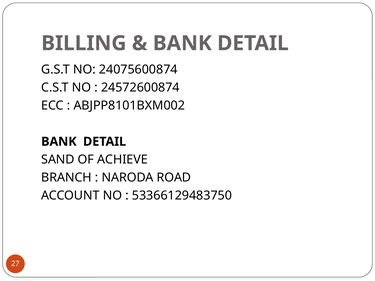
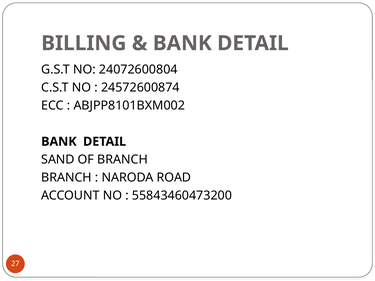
24075600874: 24075600874 -> 24072600804 (138, 70)
OF ACHIEVE: ACHIEVE -> BRANCH (123, 160)
53366129483750: 53366129483750 -> 55843460473200 (182, 196)
